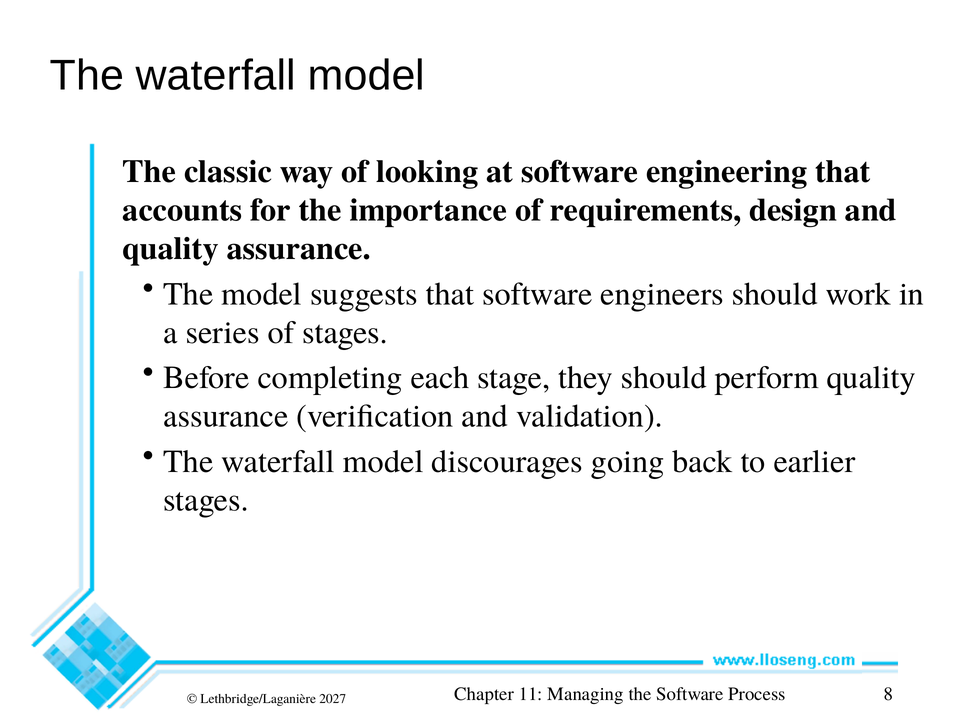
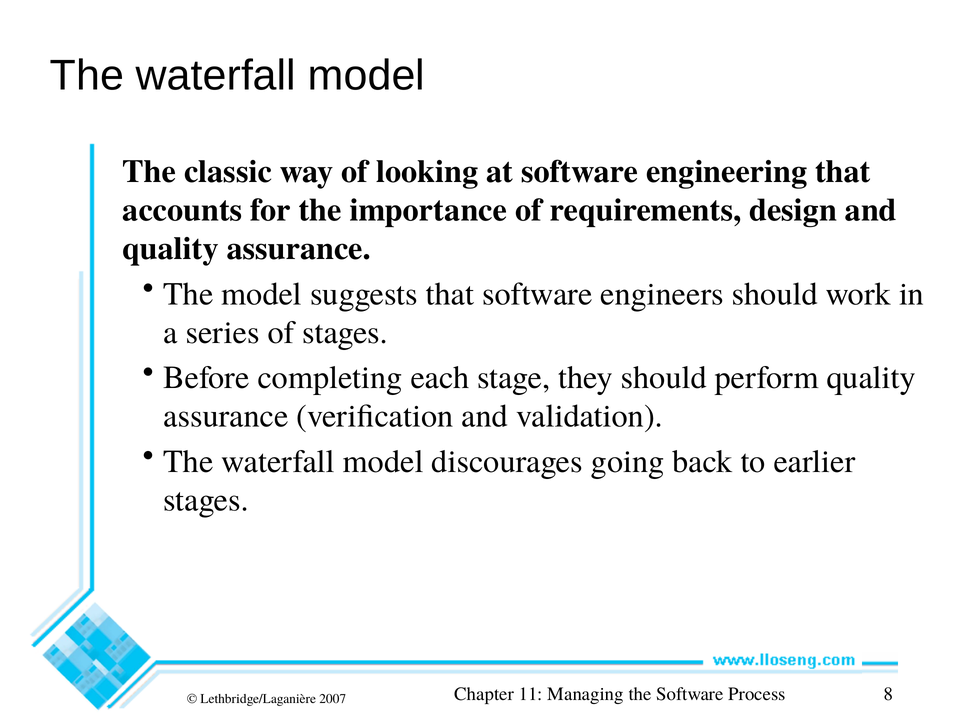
2027: 2027 -> 2007 (333, 699)
